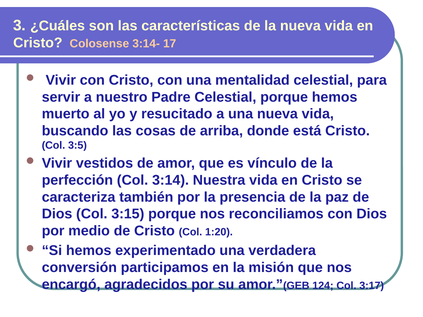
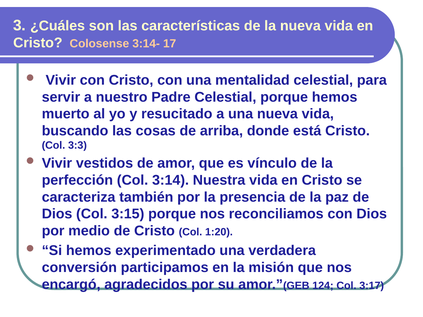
3:5: 3:5 -> 3:3 (77, 146)
